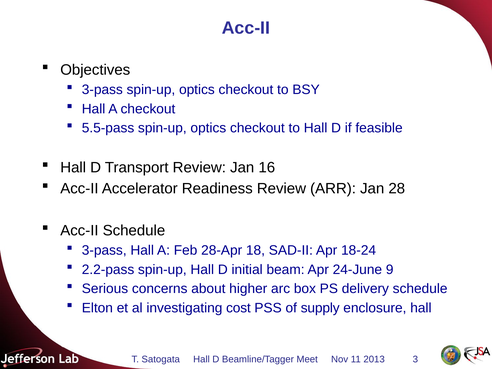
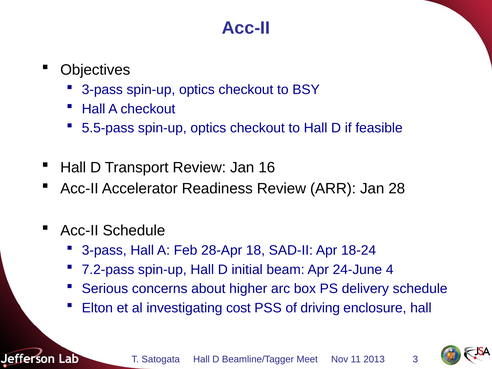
2.2-pass: 2.2-pass -> 7.2-pass (108, 270)
9: 9 -> 4 (390, 270)
supply: supply -> driving (320, 308)
